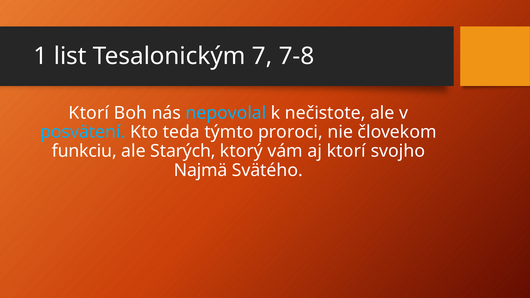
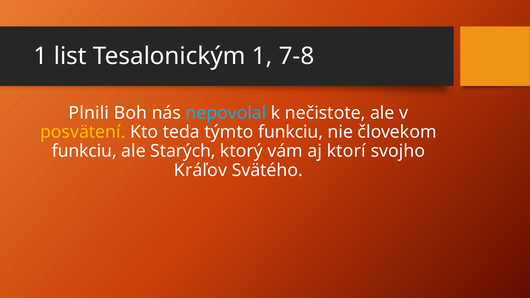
Tesalonickým 7: 7 -> 1 (262, 56)
Ktorí: Ktorí -> Plnili (89, 113)
posvätení colour: light blue -> yellow (83, 132)
týmto proroci: proroci -> funkciu (291, 132)
Najmä: Najmä -> Kráľov (200, 170)
